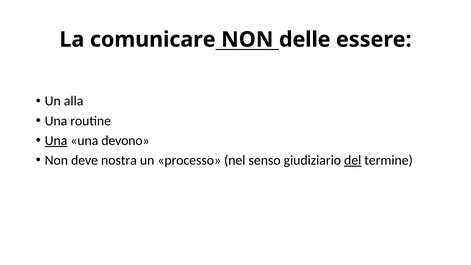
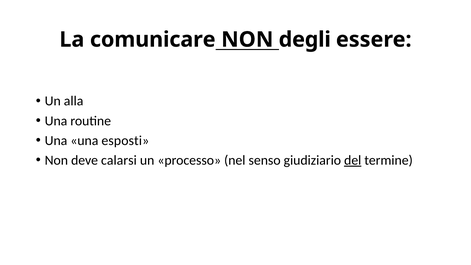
delle: delle -> degli (305, 40)
Una underline: present -> none (56, 141)
devono: devono -> esposti (125, 141)
nostra: nostra -> calarsi (119, 160)
